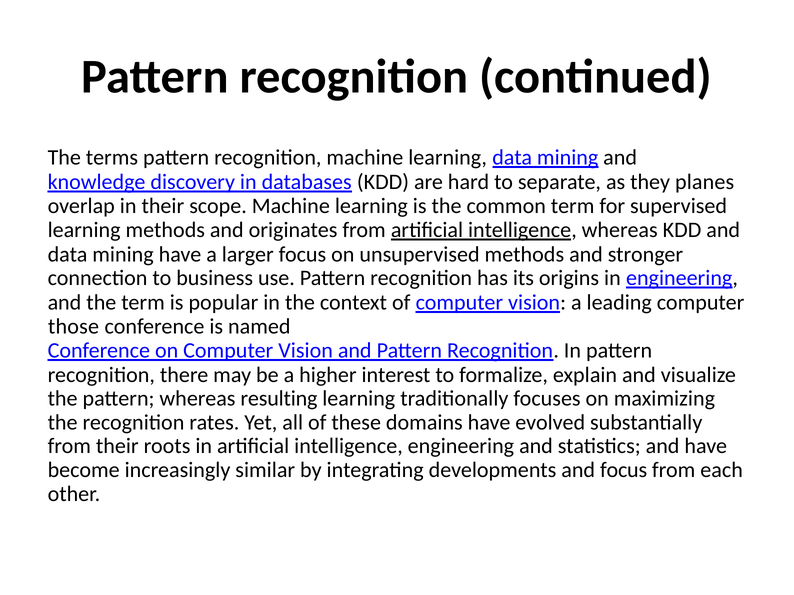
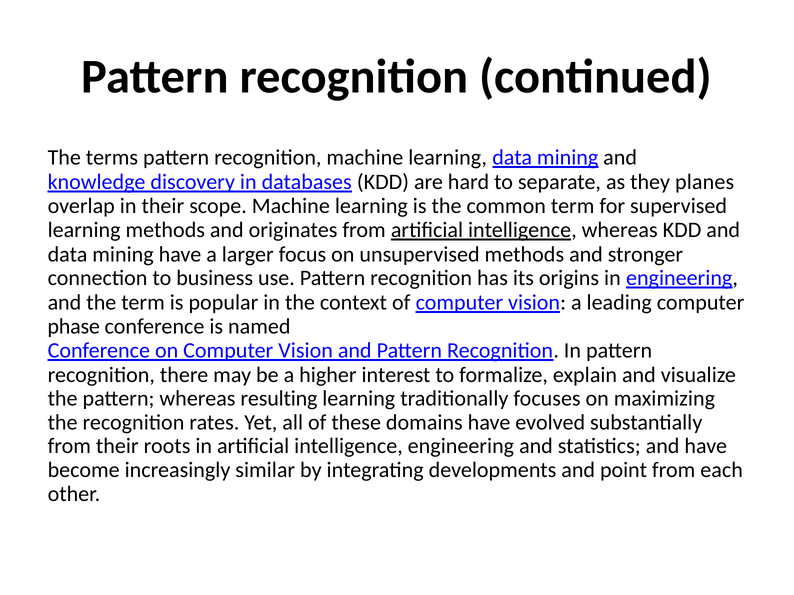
those: those -> phase (74, 327)
and focus: focus -> point (624, 470)
